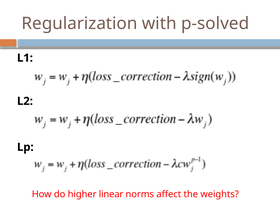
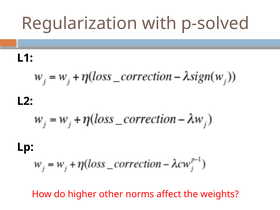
linear: linear -> other (111, 194)
